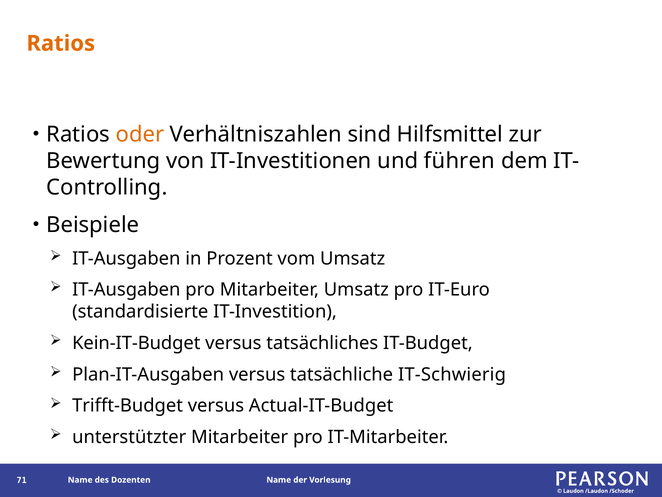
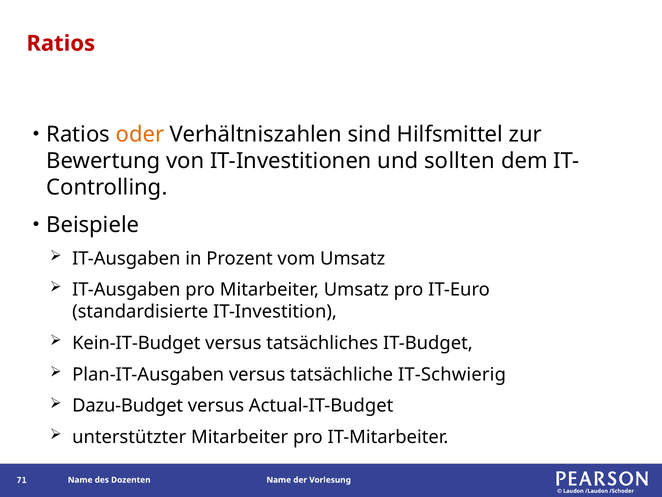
Ratios colour: orange -> red (61, 43)
führen: führen -> sollten (460, 161)
Trifft-Budget: Trifft-Budget -> Dazu-Budget (128, 405)
